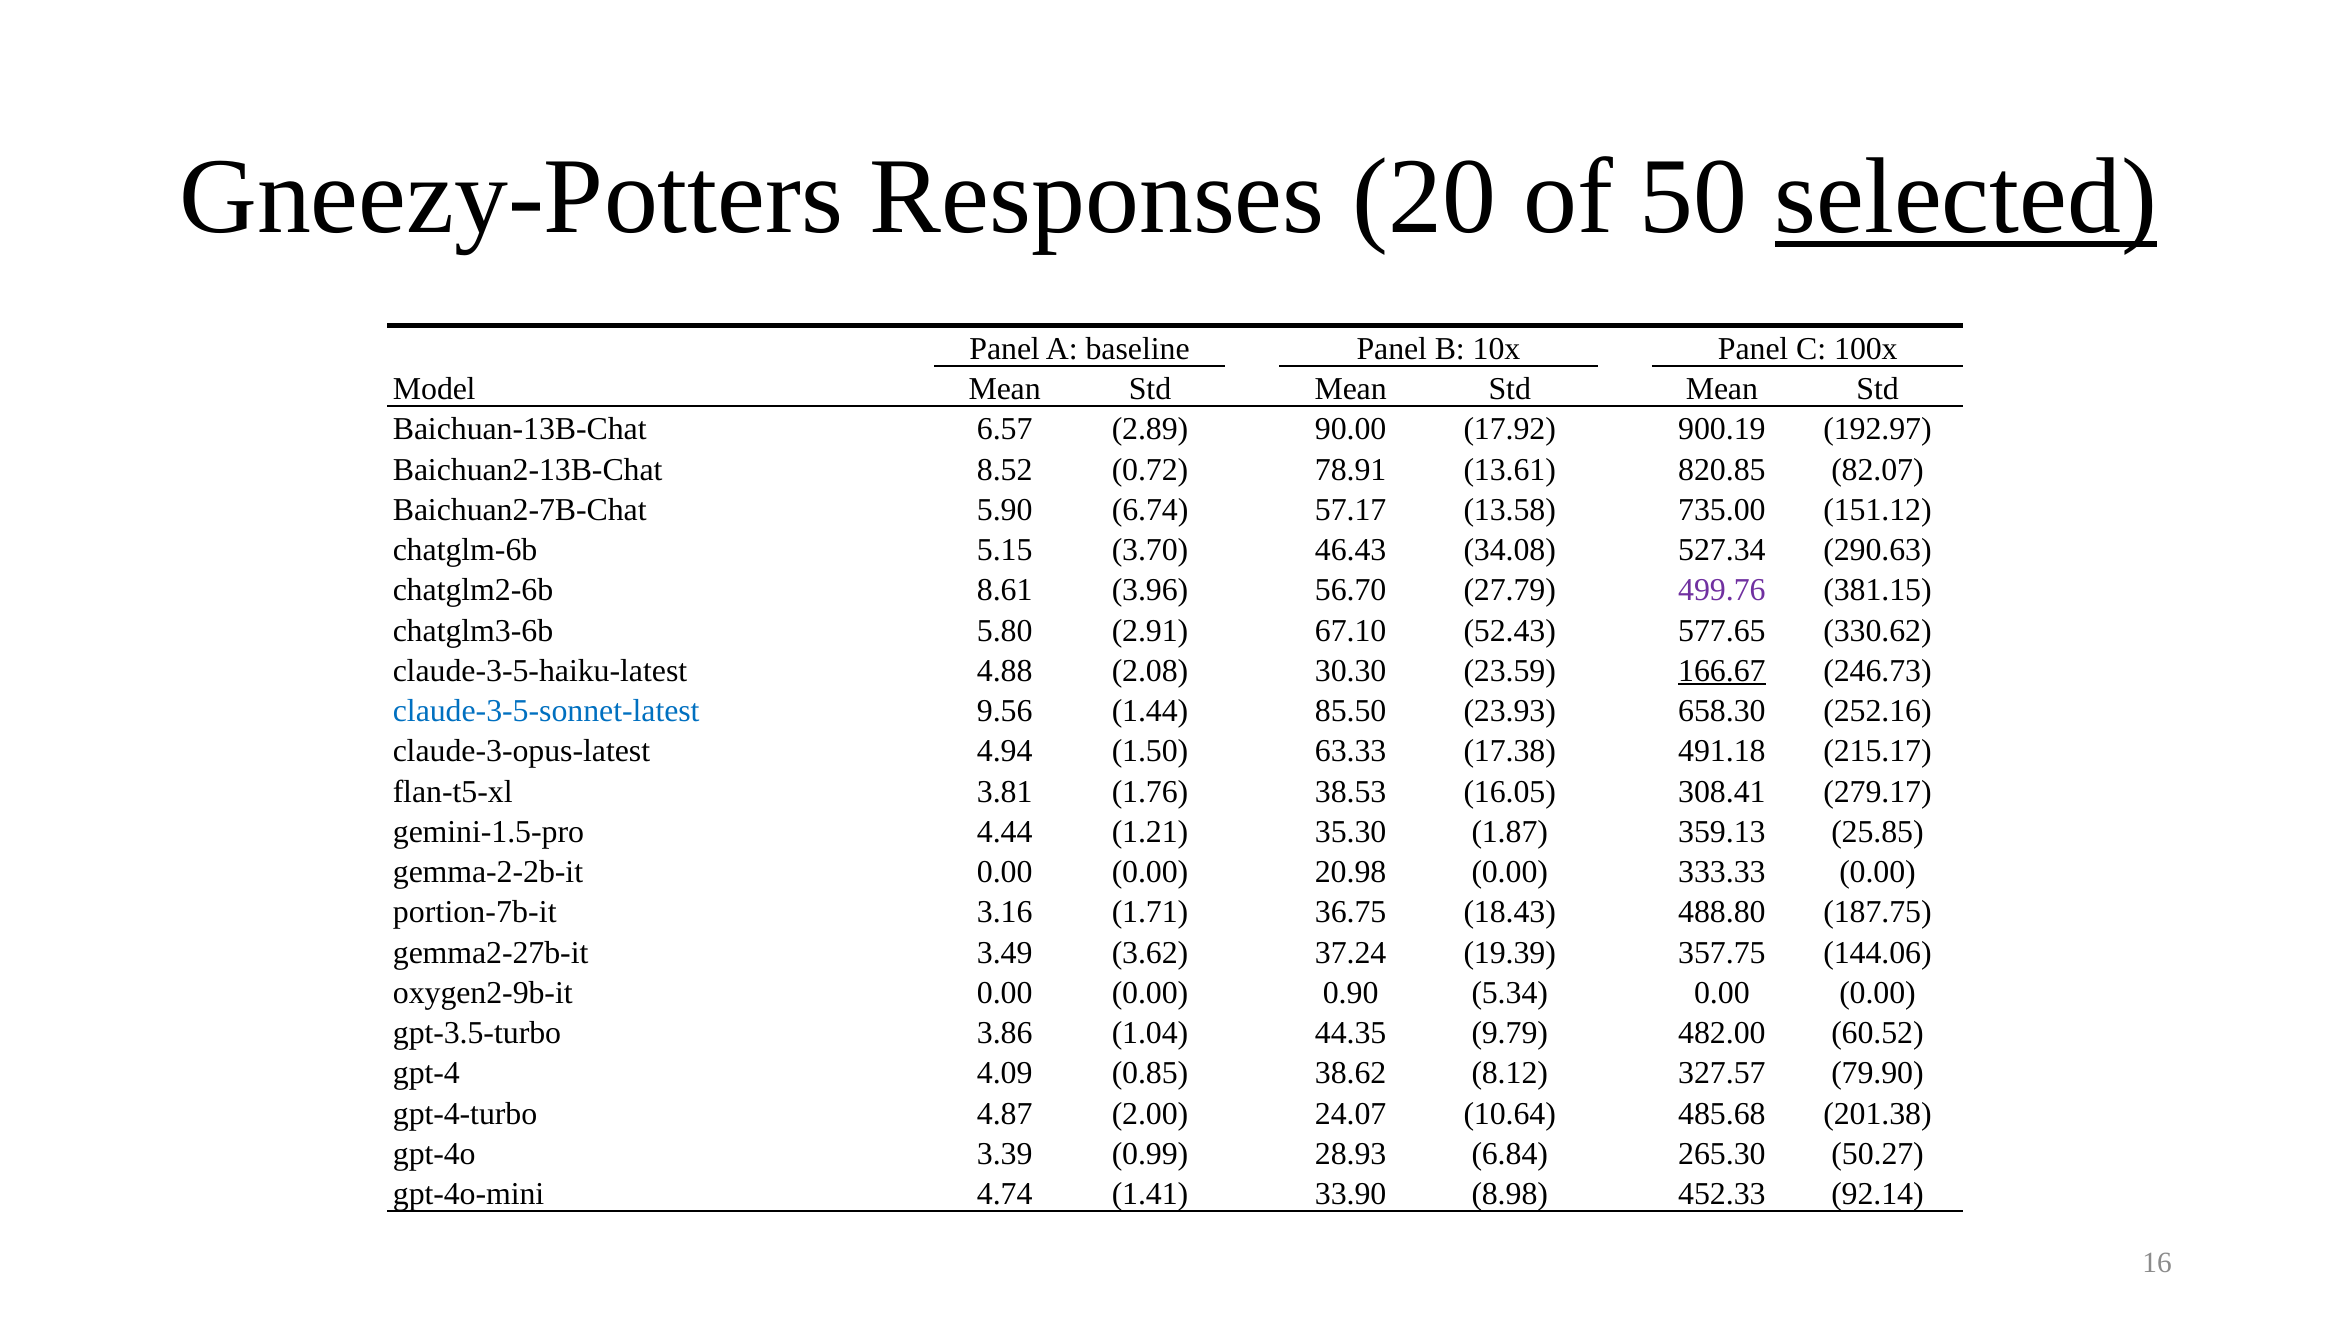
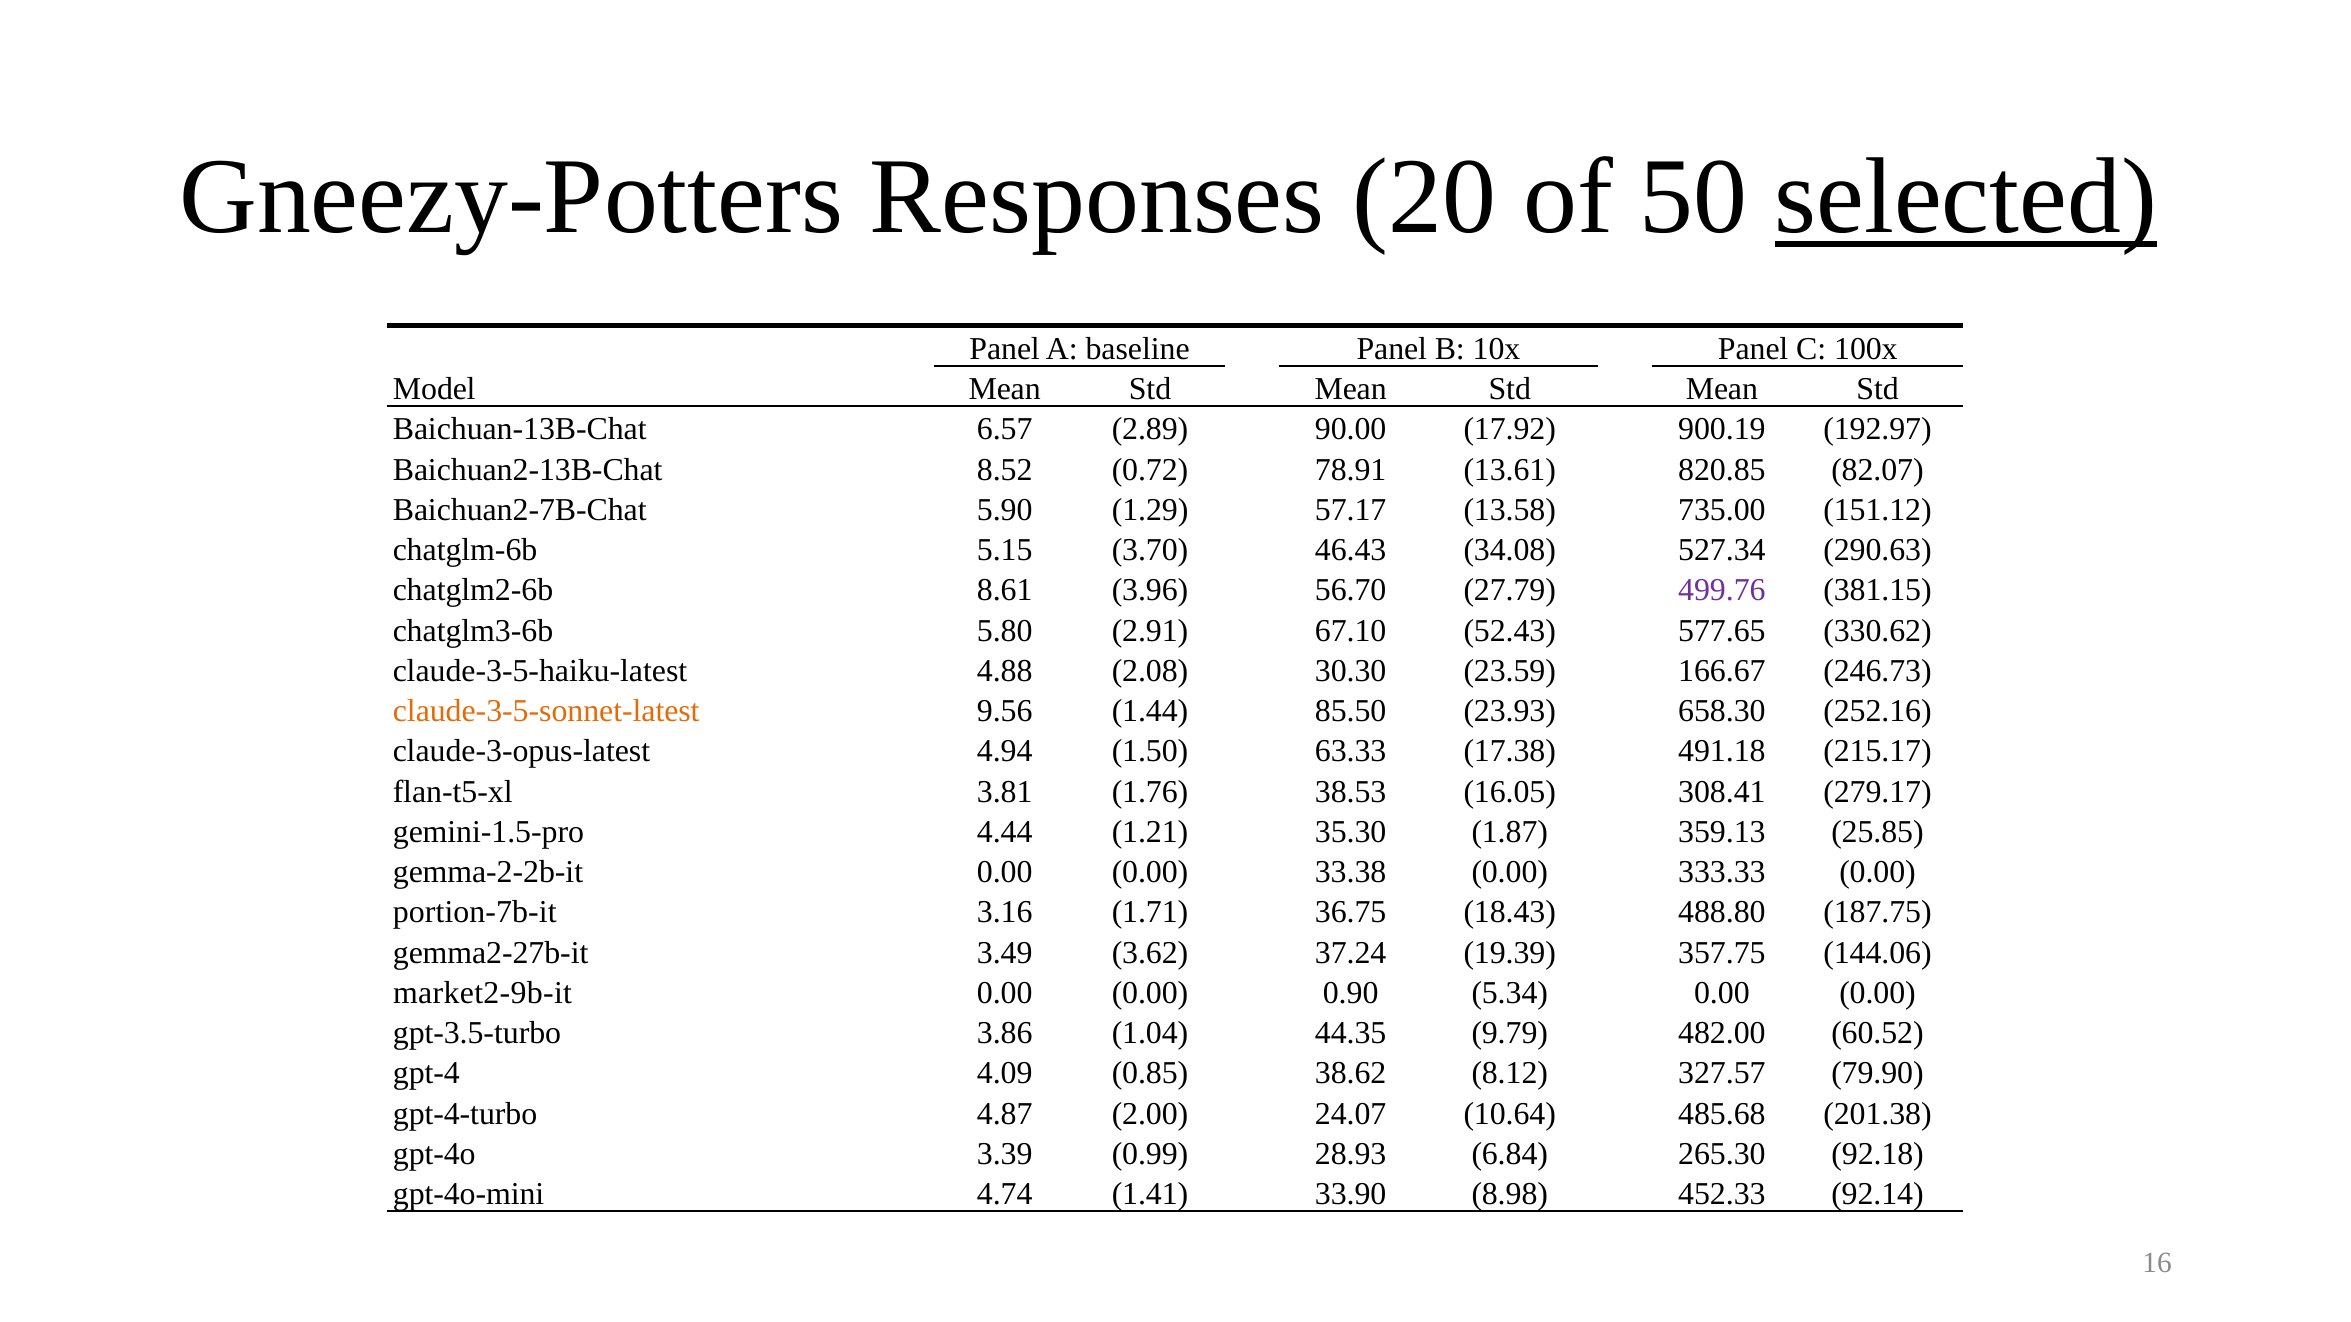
6.74: 6.74 -> 1.29 (1150, 510)
166.67 underline: present -> none (1722, 671)
claude-3-5-sonnet-latest colour: blue -> orange (546, 711)
20.98: 20.98 -> 33.38 (1351, 872)
oxygen2-9b-it: oxygen2-9b-it -> market2-9b-it (483, 993)
50.27: 50.27 -> 92.18 (1878, 1154)
